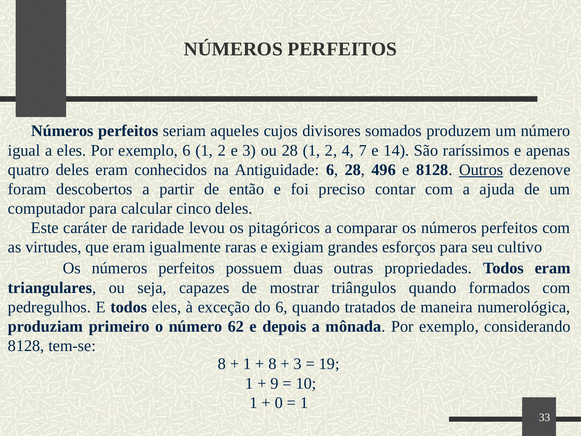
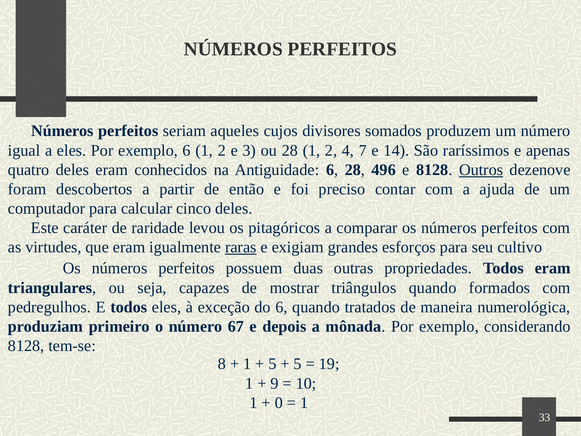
raras underline: none -> present (241, 247)
62: 62 -> 67 (236, 326)
8: 8 -> 5 (272, 364)
3: 3 -> 5 (298, 364)
